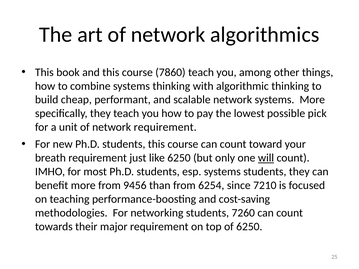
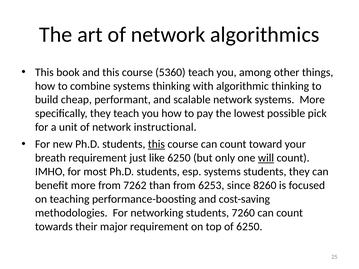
7860: 7860 -> 5360 (170, 72)
network requirement: requirement -> instructional (165, 127)
this underline: none -> present (156, 144)
9456: 9456 -> 7262 (135, 186)
6254: 6254 -> 6253 (211, 186)
7210: 7210 -> 8260 (265, 186)
